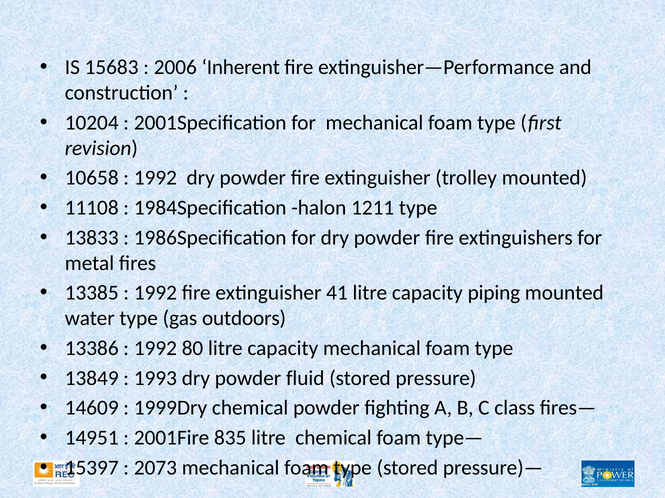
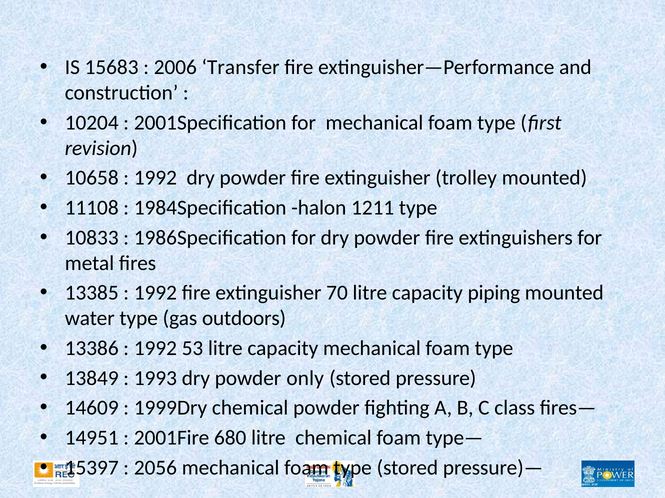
Inherent: Inherent -> Transfer (241, 67)
13833: 13833 -> 10833 (92, 238)
41: 41 -> 70 (337, 293)
80: 80 -> 53 (192, 349)
fluid: fluid -> only (305, 379)
835: 835 -> 680 (230, 438)
2073: 2073 -> 2056 (155, 468)
